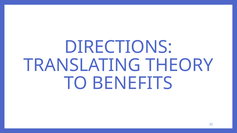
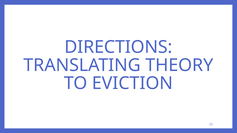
BENEFITS: BENEFITS -> EVICTION (132, 83)
